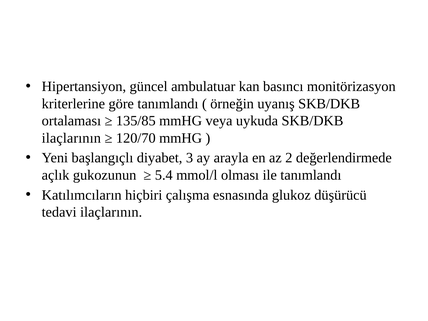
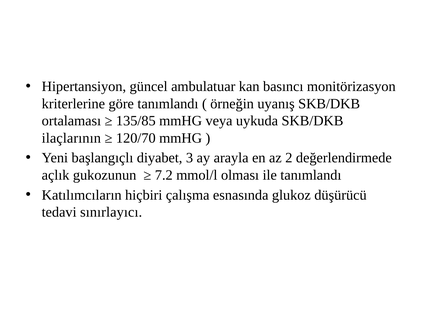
5.4: 5.4 -> 7.2 (164, 175)
tedavi ilaçlarının: ilaçlarının -> sınırlayıcı (111, 212)
